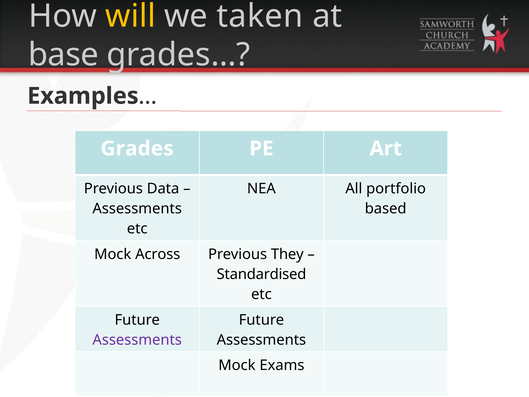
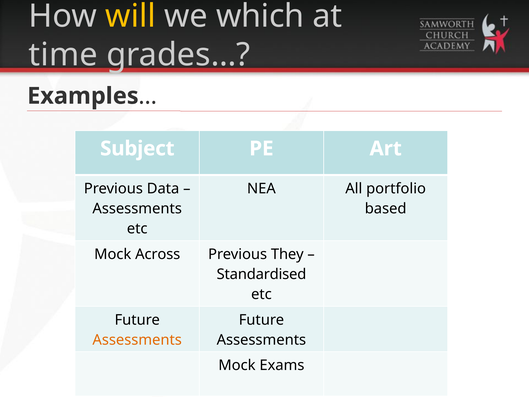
taken: taken -> which (260, 16)
base: base -> time (63, 55)
Grades: Grades -> Subject (137, 148)
Assessments colour: purple -> orange (137, 340)
